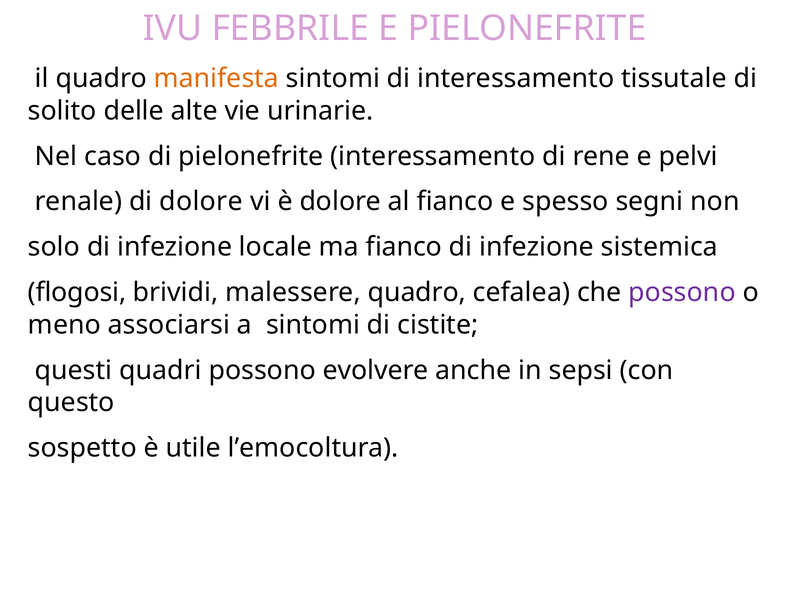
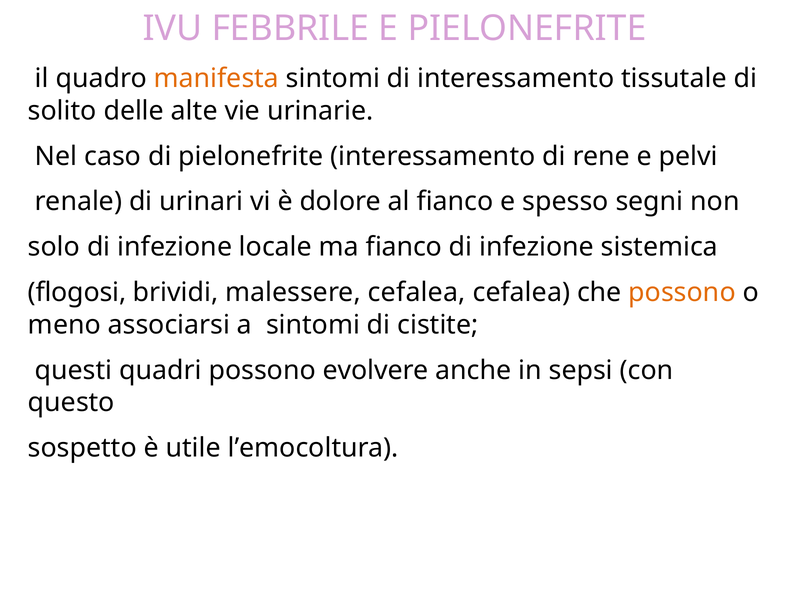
di dolore: dolore -> urinari (201, 202)
malessere quadro: quadro -> cefalea (417, 293)
possono colour: purple -> orange (682, 293)
